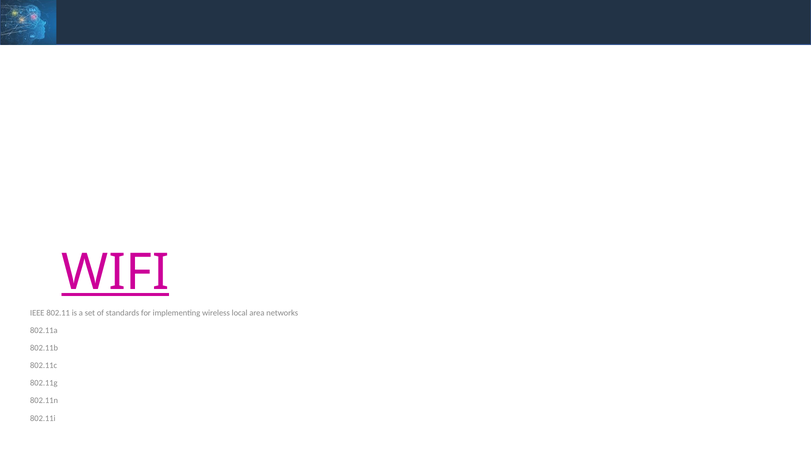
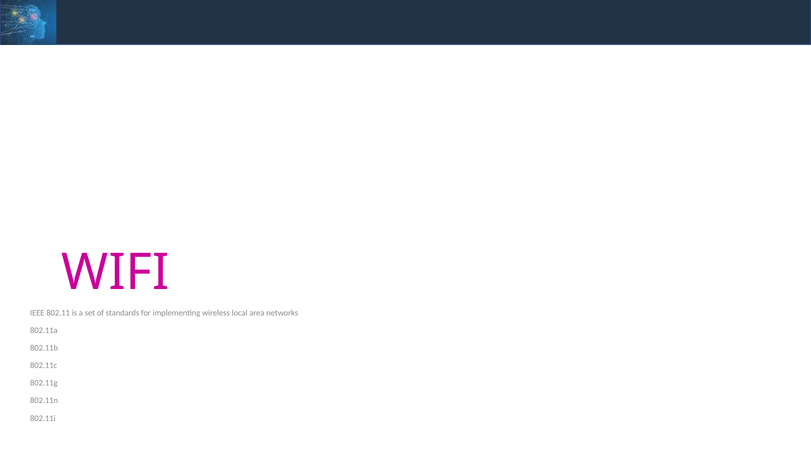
WIFI underline: present -> none (115, 273)
